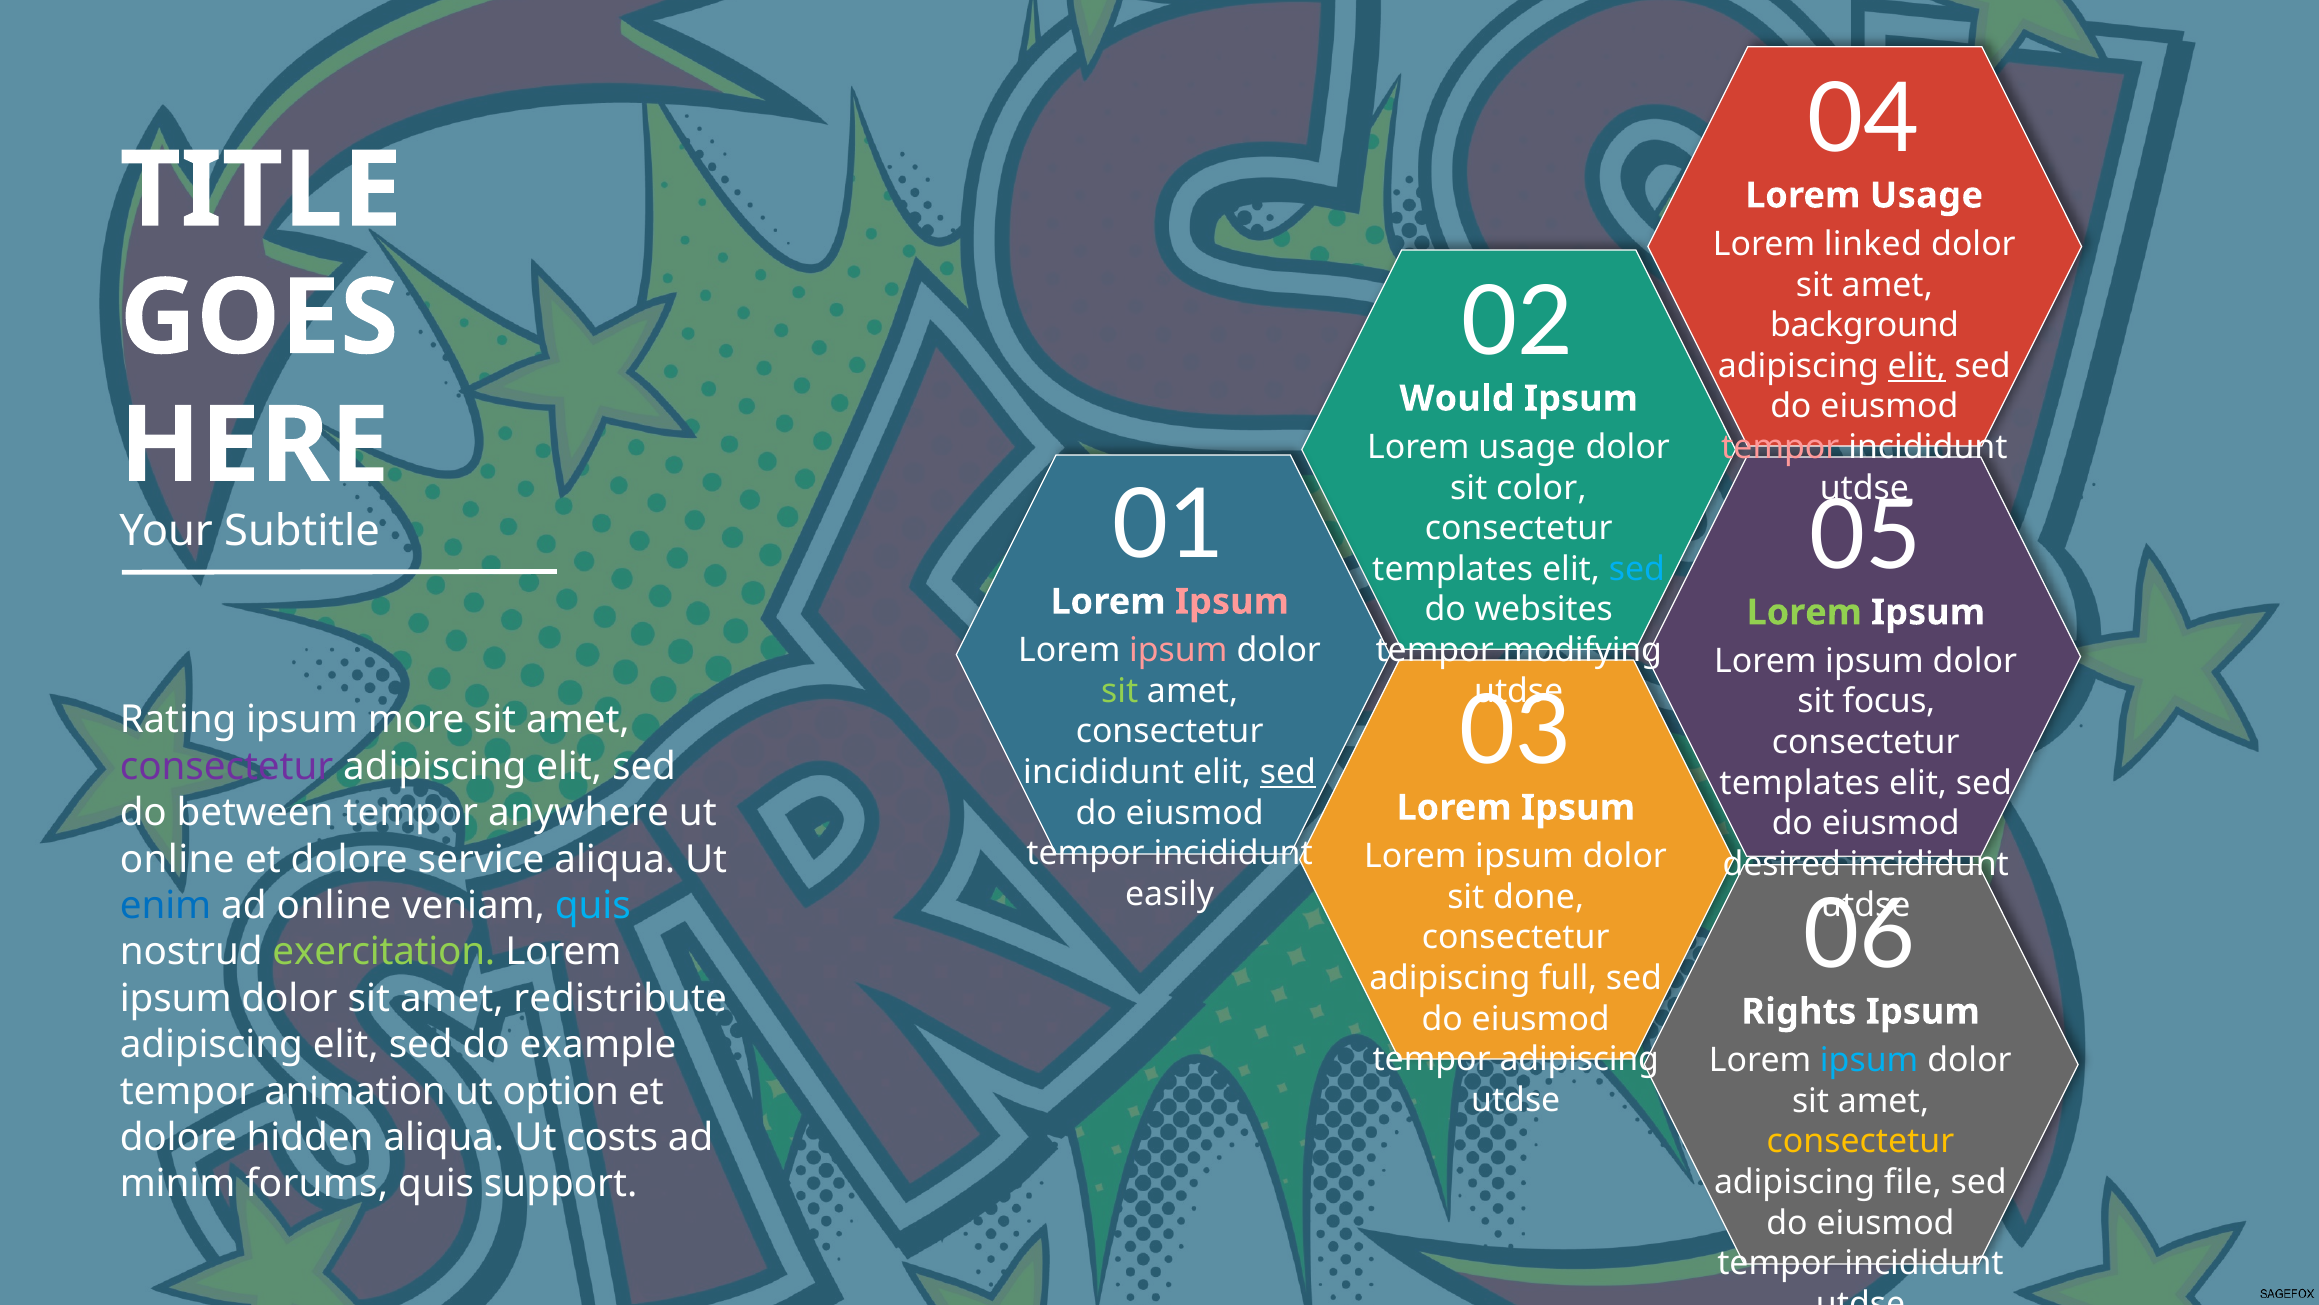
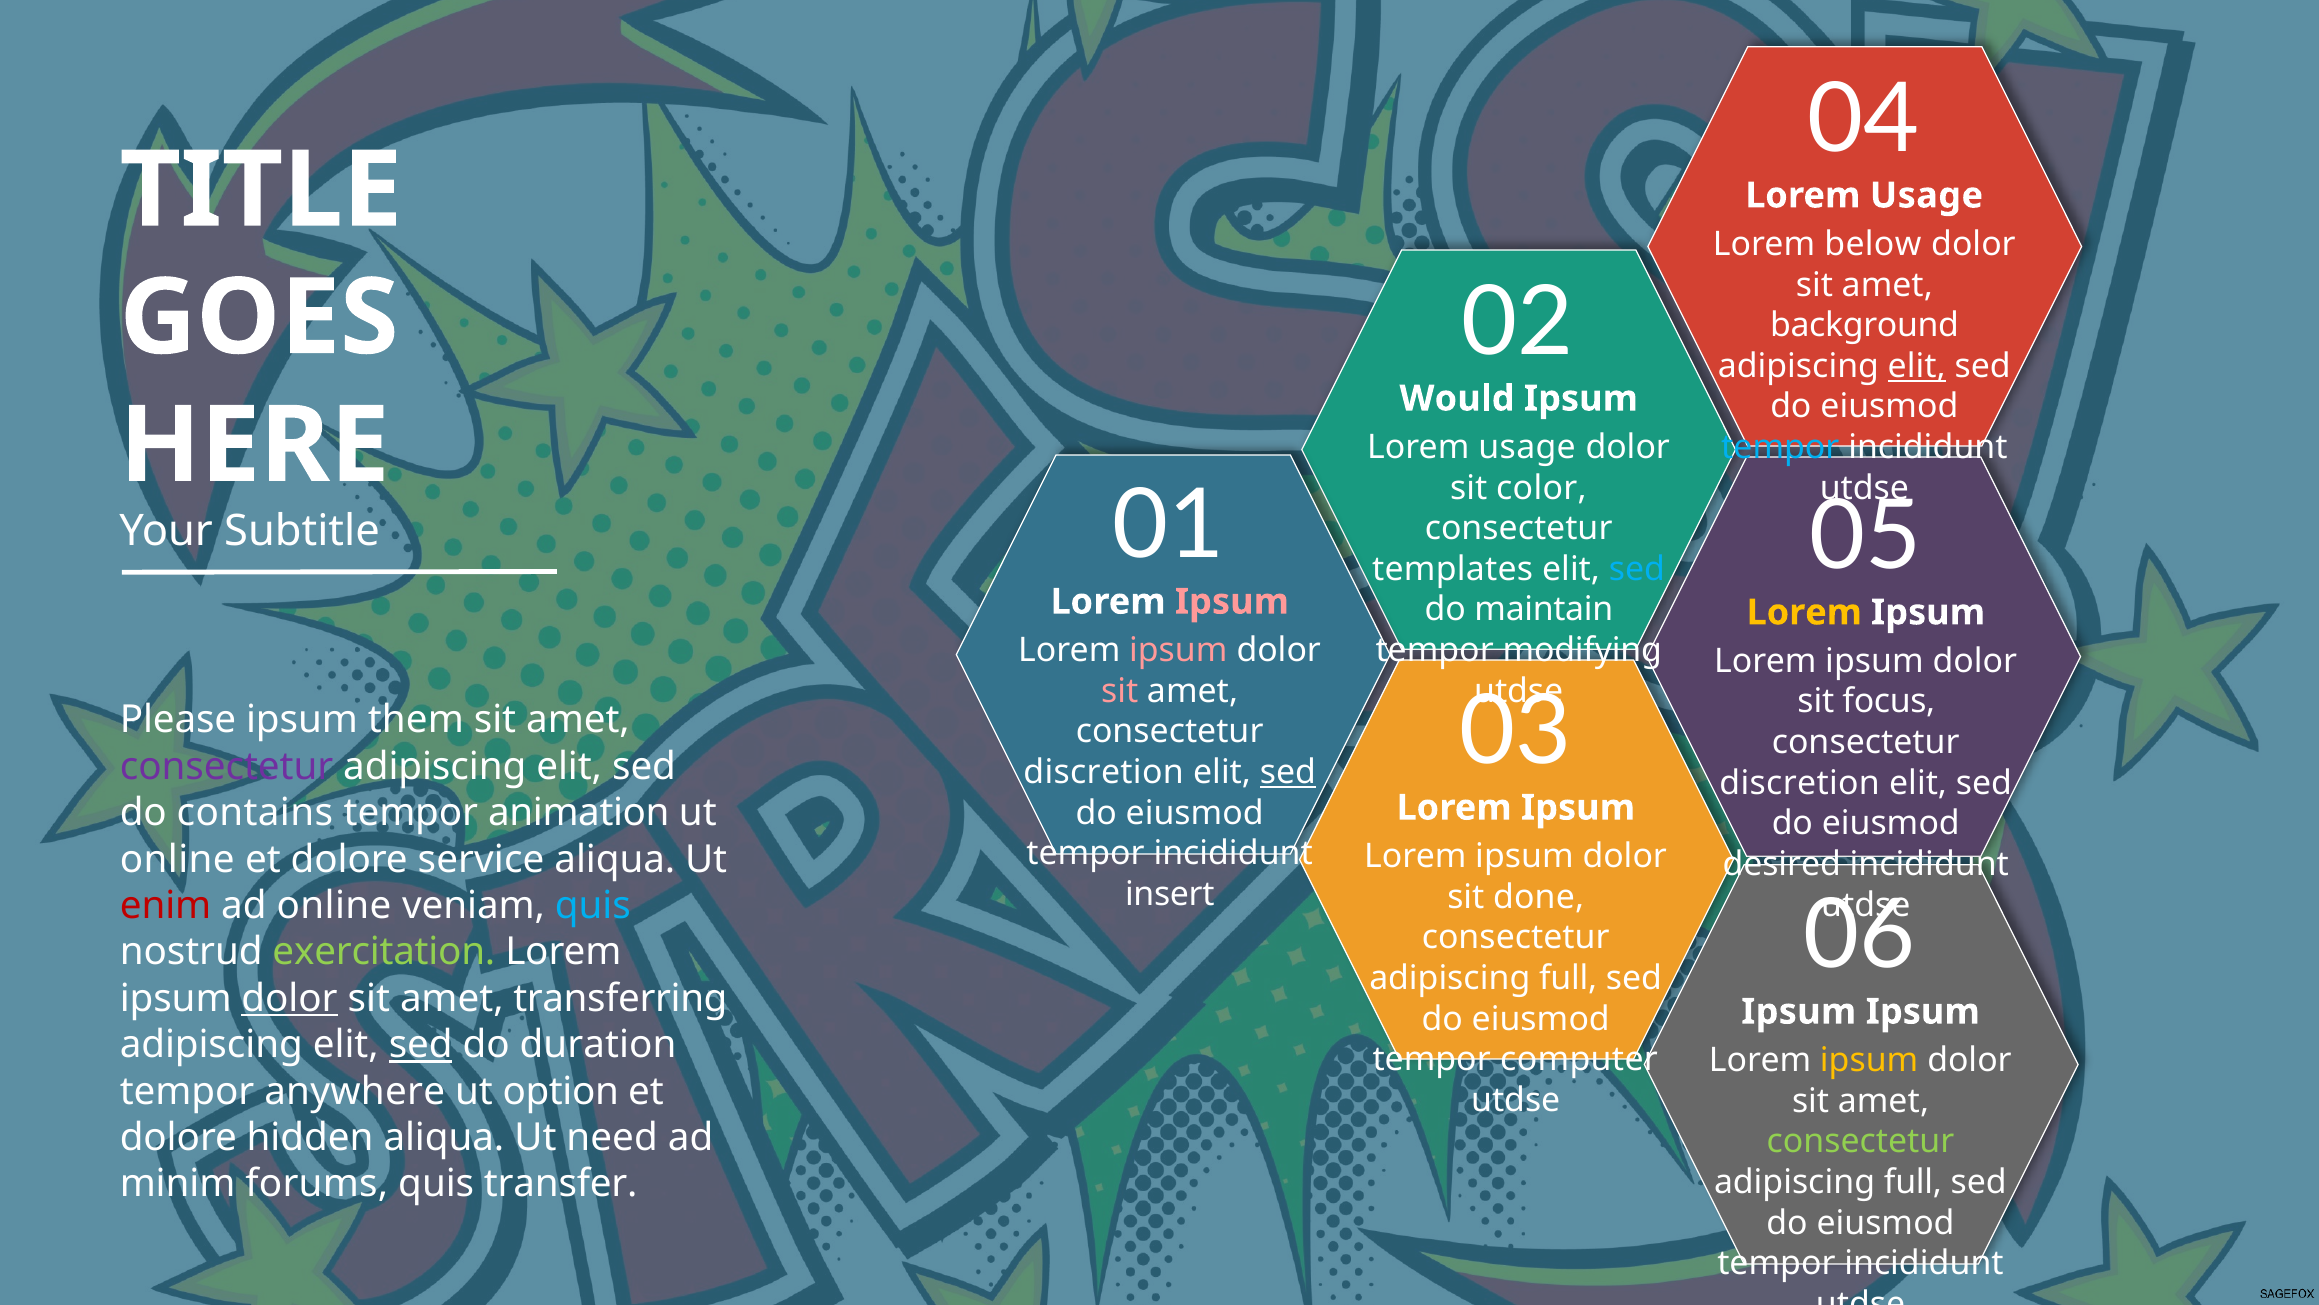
linked: linked -> below (1873, 244)
tempor colour: pink -> light blue (1780, 447)
websites: websites -> maintain (1544, 609)
Lorem colour: light green -> yellow (1804, 612)
sit colour: light green -> pink (1120, 691)
Rating: Rating -> Please (178, 720)
more: more -> them (416, 720)
incididunt: incididunt -> discretion (1104, 772)
templates: templates -> discretion (1800, 783)
between: between -> contains (255, 813)
anywhere: anywhere -> animation (579, 813)
easily: easily -> insert (1170, 894)
enim colour: blue -> red (166, 905)
dolor underline: none -> present (290, 998)
redistribute: redistribute -> transferring (620, 998)
Rights: Rights -> Ipsum (1799, 1011)
sed underline: none -> present (421, 1044)
example: example -> duration (598, 1044)
tempor adipiscing: adipiscing -> computer (1579, 1059)
ipsum colour: light blue -> yellow (1869, 1060)
animation: animation -> anywhere (355, 1091)
costs: costs -> need (612, 1137)
consectetur colour: yellow -> light green (1860, 1141)
file: file -> full (1913, 1182)
support: support -> transfer (561, 1183)
